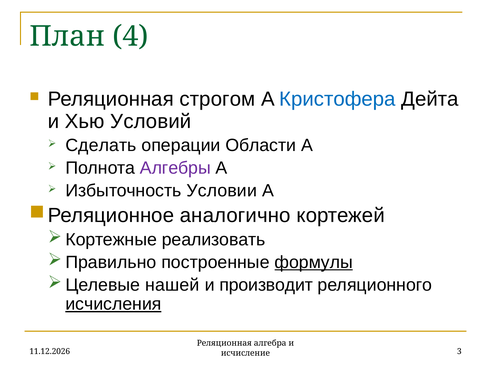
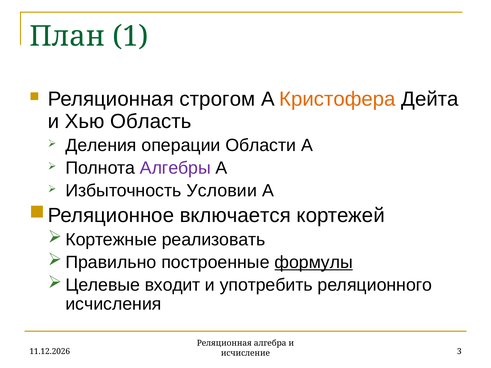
4: 4 -> 1 (130, 37)
Кристофера colour: blue -> orange (337, 99)
Условий: Условий -> Область (151, 121)
Сделать: Сделать -> Деления (101, 146)
аналогично: аналогично -> включается (235, 216)
нашей: нашей -> входит (173, 285)
производит: производит -> употребить (266, 285)
исчисления underline: present -> none (113, 304)
